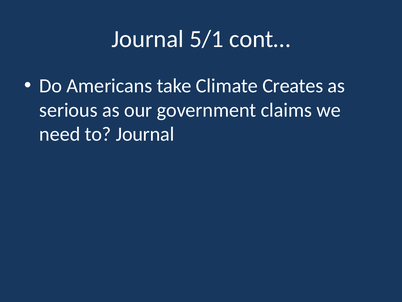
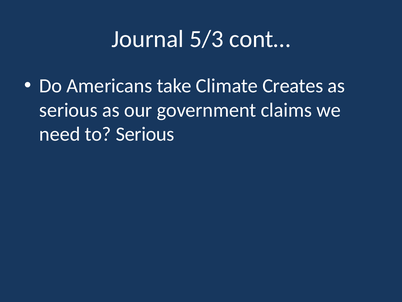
5/1: 5/1 -> 5/3 (207, 39)
to Journal: Journal -> Serious (145, 134)
